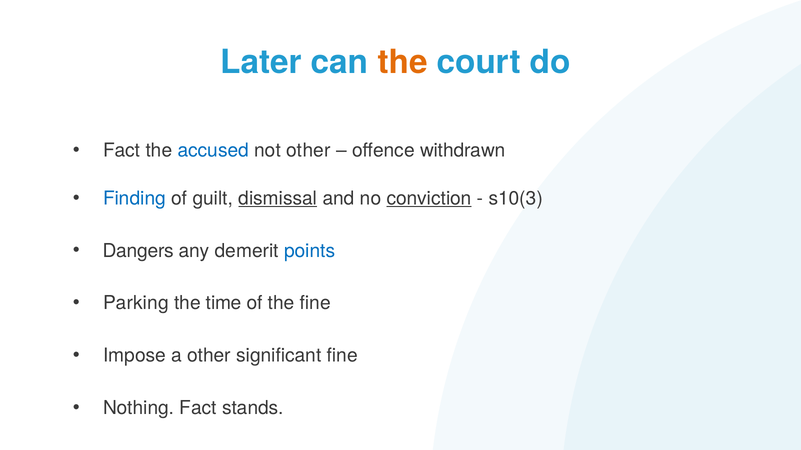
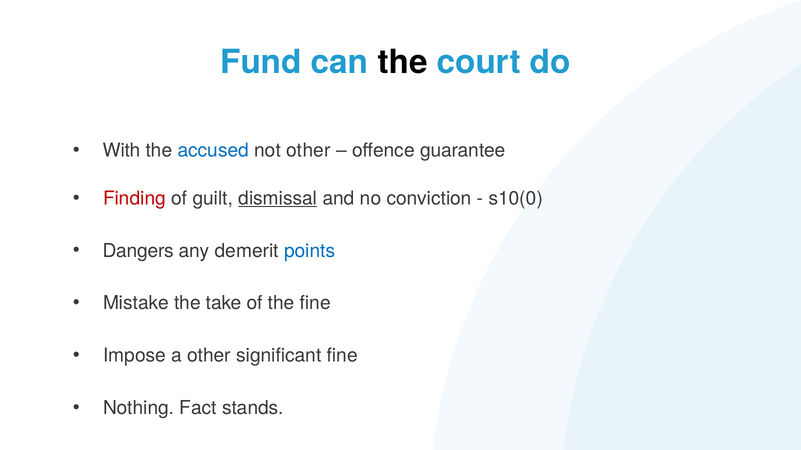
Later: Later -> Fund (261, 62)
the colour: orange -> black (403, 62)
Fact: Fact -> With (122, 151)
withdrawn: withdrawn -> guarantee (463, 151)
Finding colour: blue -> red (134, 199)
conviction underline: present -> none (429, 199)
s10(3: s10(3 -> s10(0 (516, 199)
Parking: Parking -> Mistake (136, 304)
time: time -> take (224, 304)
